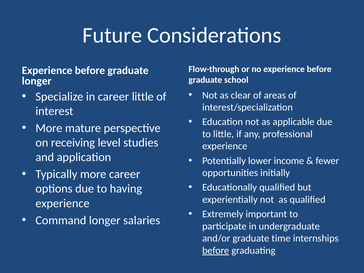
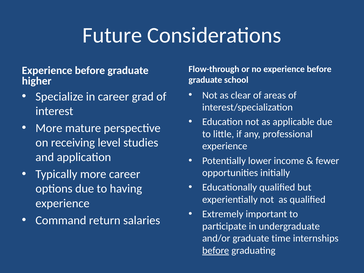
longer: longer -> higher (37, 81)
career little: little -> grad (143, 97)
Command longer: longer -> return (105, 220)
